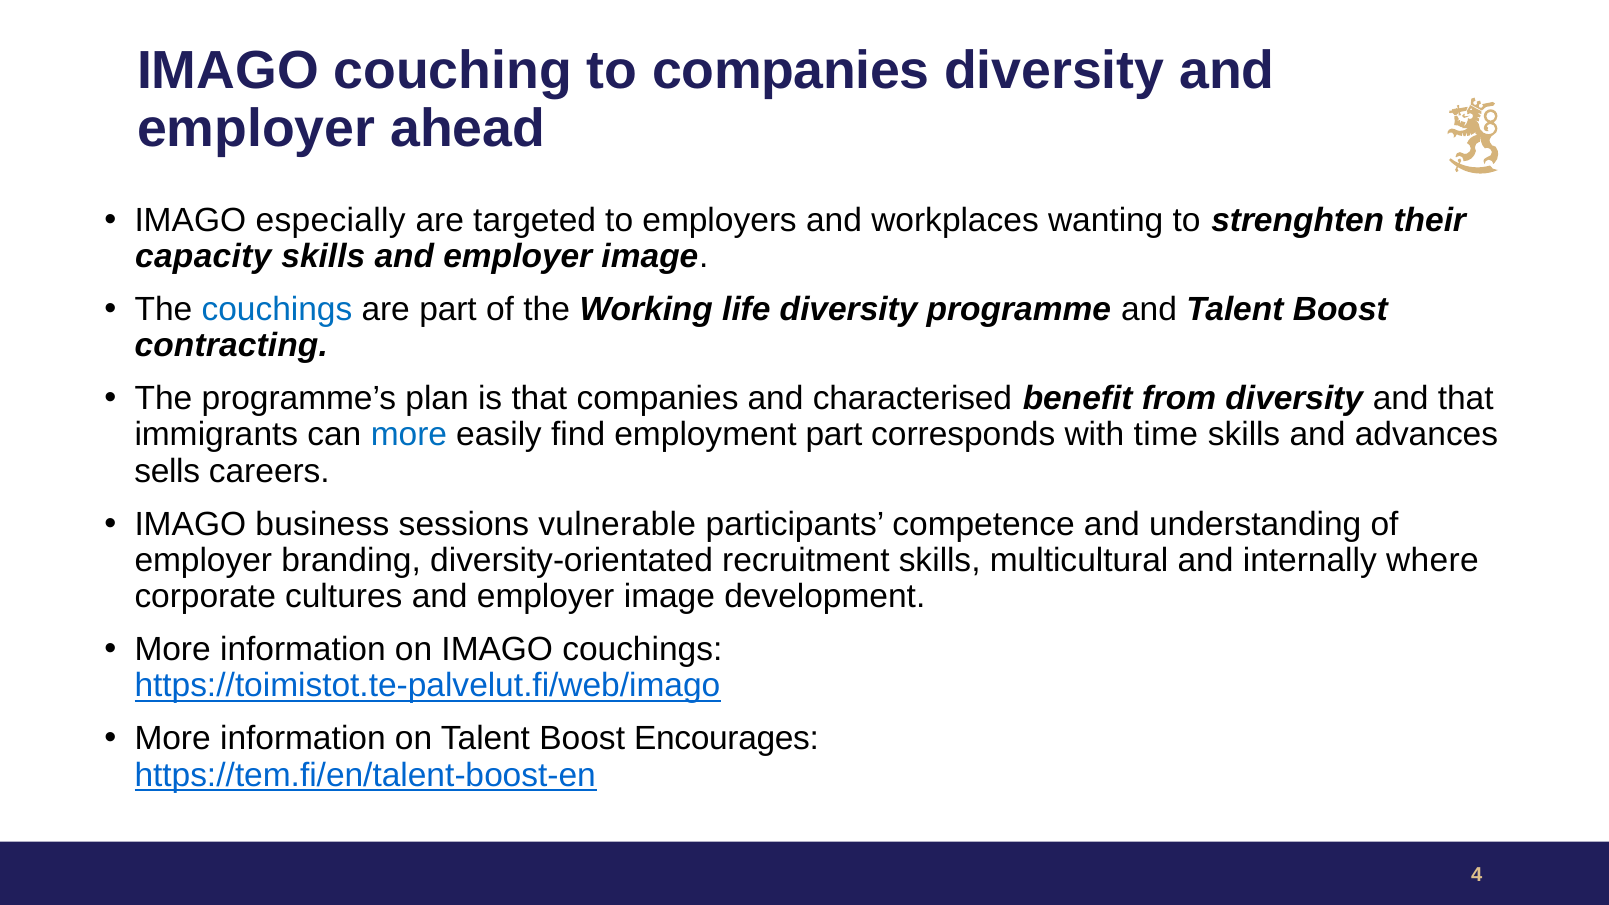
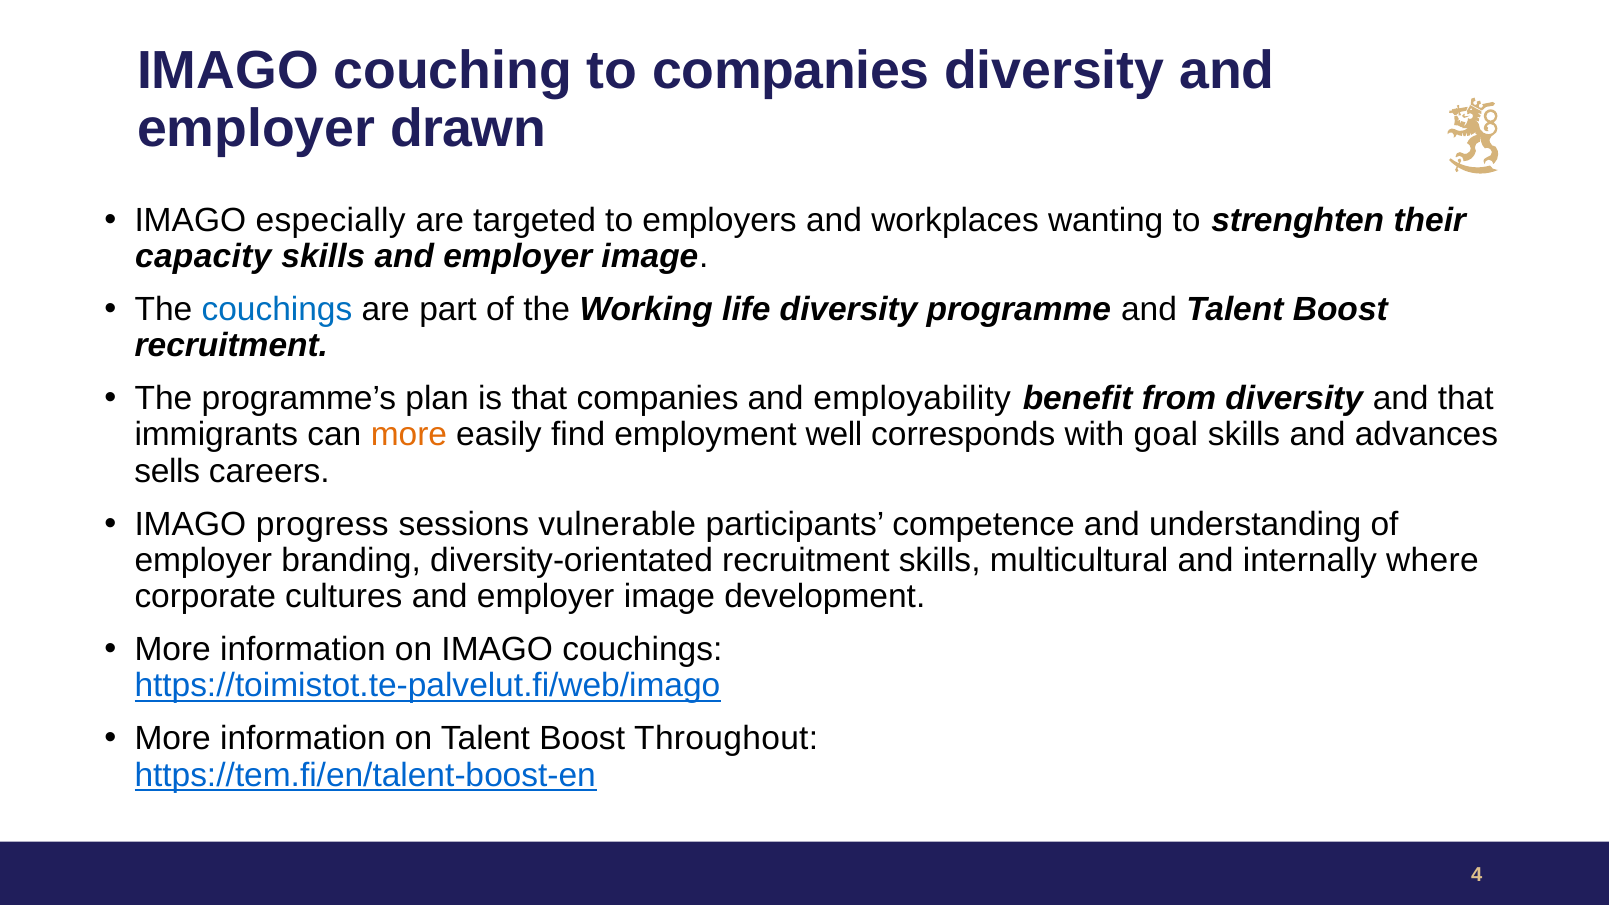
ahead: ahead -> drawn (468, 129)
contracting: contracting -> recruitment (231, 346)
characterised: characterised -> employability (912, 399)
more colour: blue -> orange (409, 435)
employment part: part -> well (834, 435)
time: time -> goal (1166, 435)
business: business -> progress (322, 524)
Encourages: Encourages -> Throughout (726, 739)
